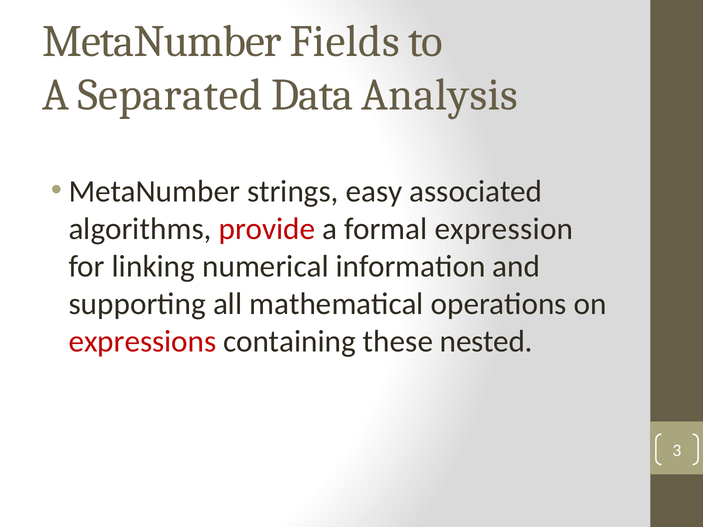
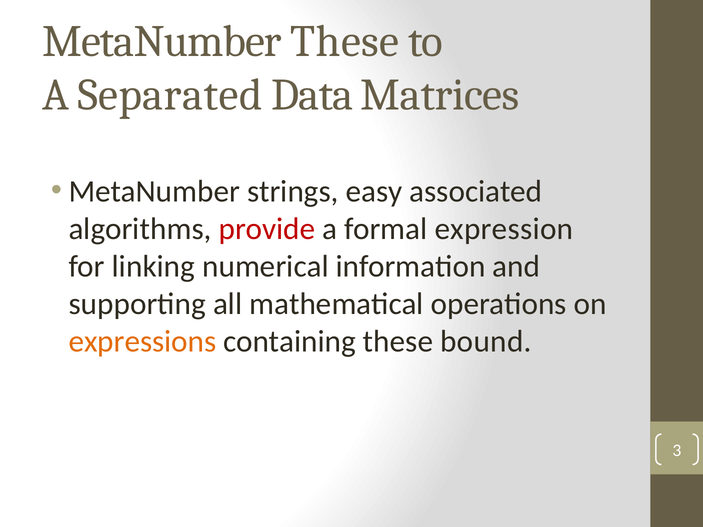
MetaNumber Fields: Fields -> These (345, 41)
Analysis: Analysis -> Matrices (440, 95)
expressions colour: red -> orange (142, 341)
nested: nested -> bound (486, 341)
